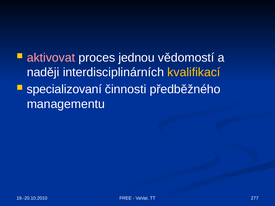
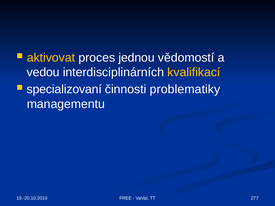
aktivovat colour: pink -> yellow (51, 58)
naději: naději -> vedou (43, 72)
předběžného: předběžného -> problematiky (185, 89)
